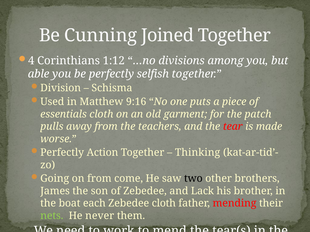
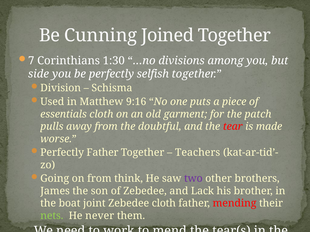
4: 4 -> 7 (31, 61)
1:12: 1:12 -> 1:30 (114, 61)
able: able -> side (38, 74)
teachers: teachers -> doubtful (160, 127)
Perfectly Action: Action -> Father (102, 153)
Thinking: Thinking -> Teachers (198, 153)
come: come -> think (129, 179)
two colour: black -> purple (193, 179)
each: each -> joint (94, 204)
